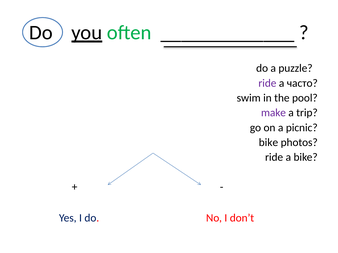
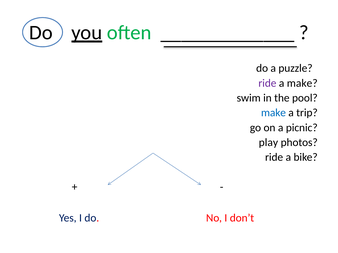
a часто: часто -> make (302, 83)
make colour: purple -> blue (273, 113)
bike: bike -> play (268, 143)
